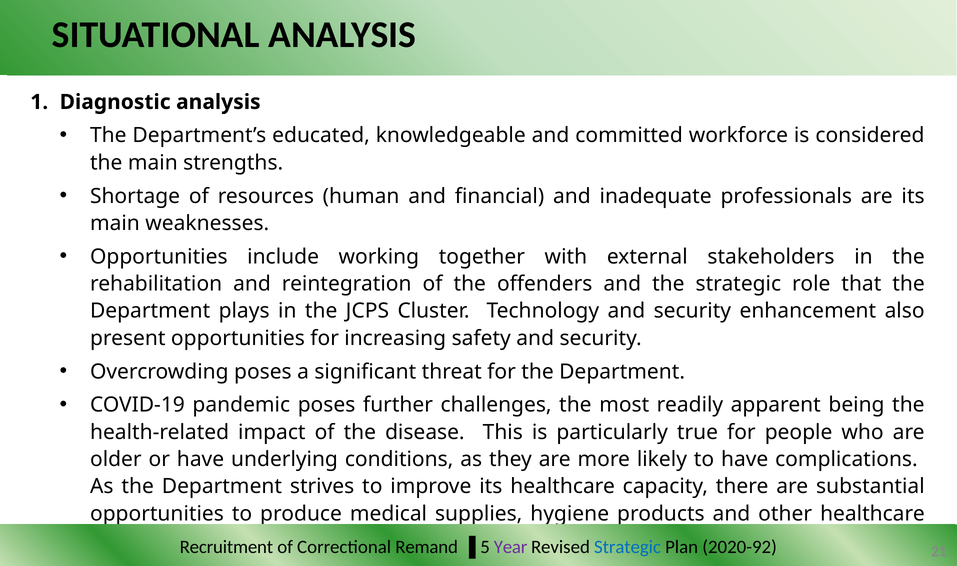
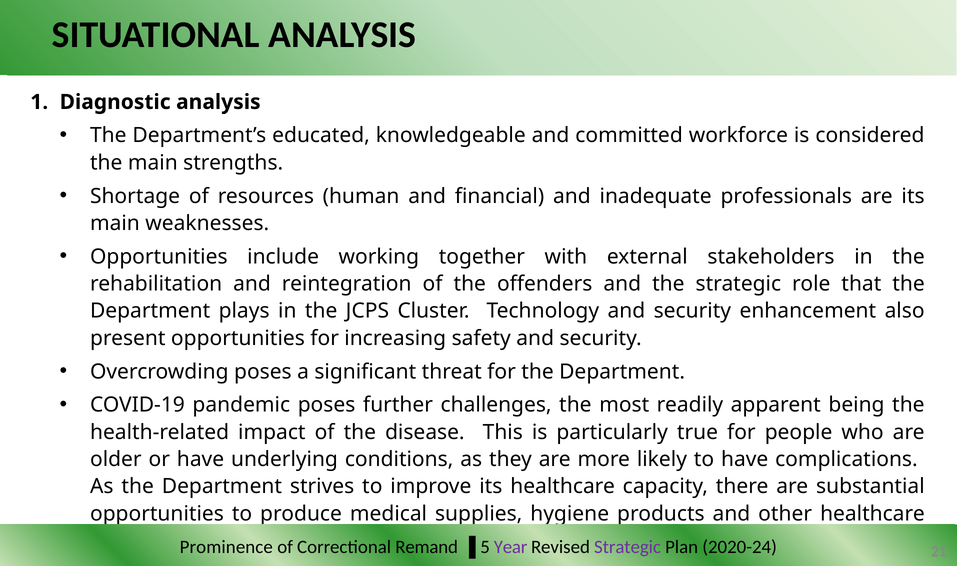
Recruitment: Recruitment -> Prominence (226, 548)
Strategic colour: blue -> purple (627, 548)
2020-92: 2020-92 -> 2020-24 (740, 548)
